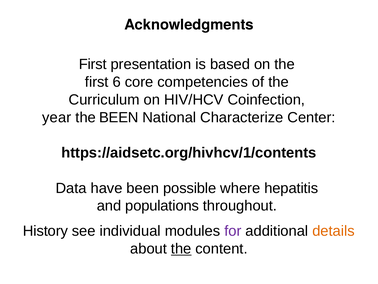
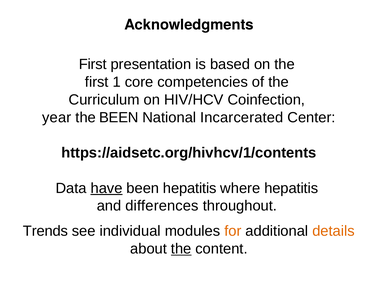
6: 6 -> 1 (117, 82)
Characterize: Characterize -> Incarcerated (242, 117)
have underline: none -> present (107, 188)
been possible: possible -> hepatitis (190, 188)
populations: populations -> differences (162, 205)
History: History -> Trends (45, 231)
for colour: purple -> orange (233, 231)
